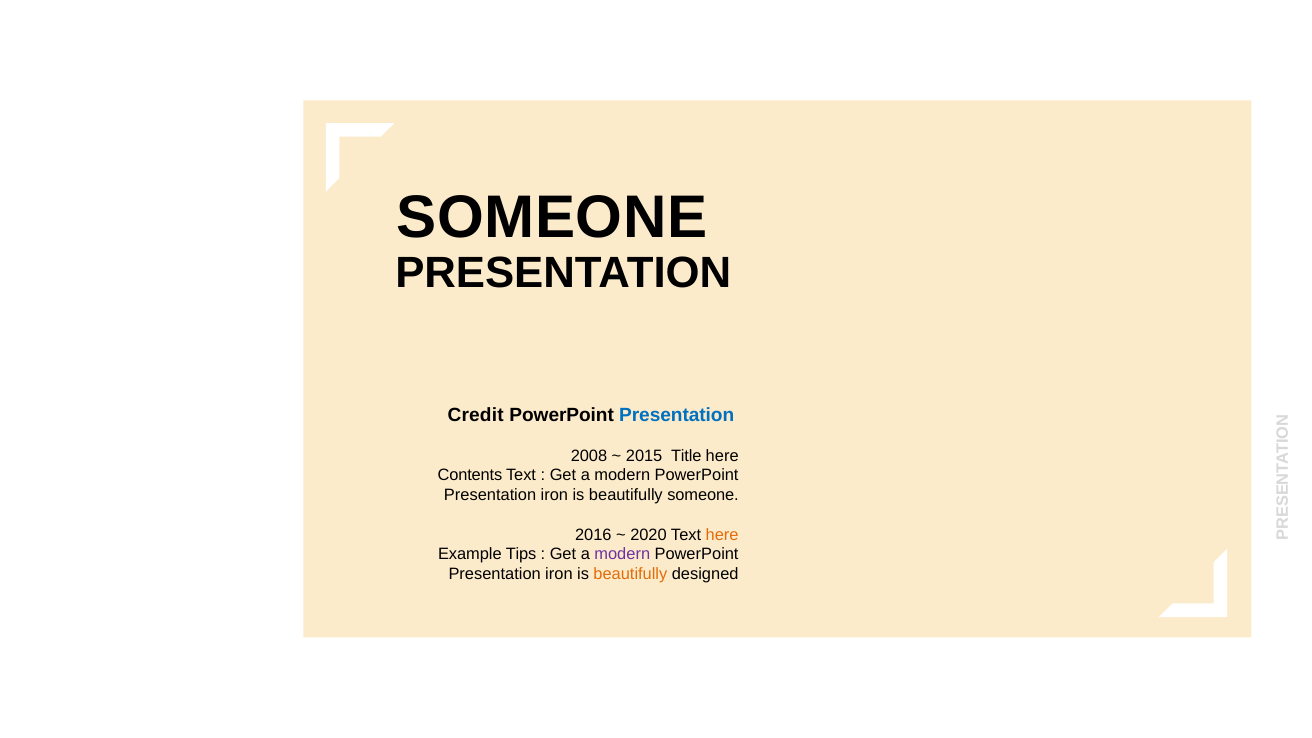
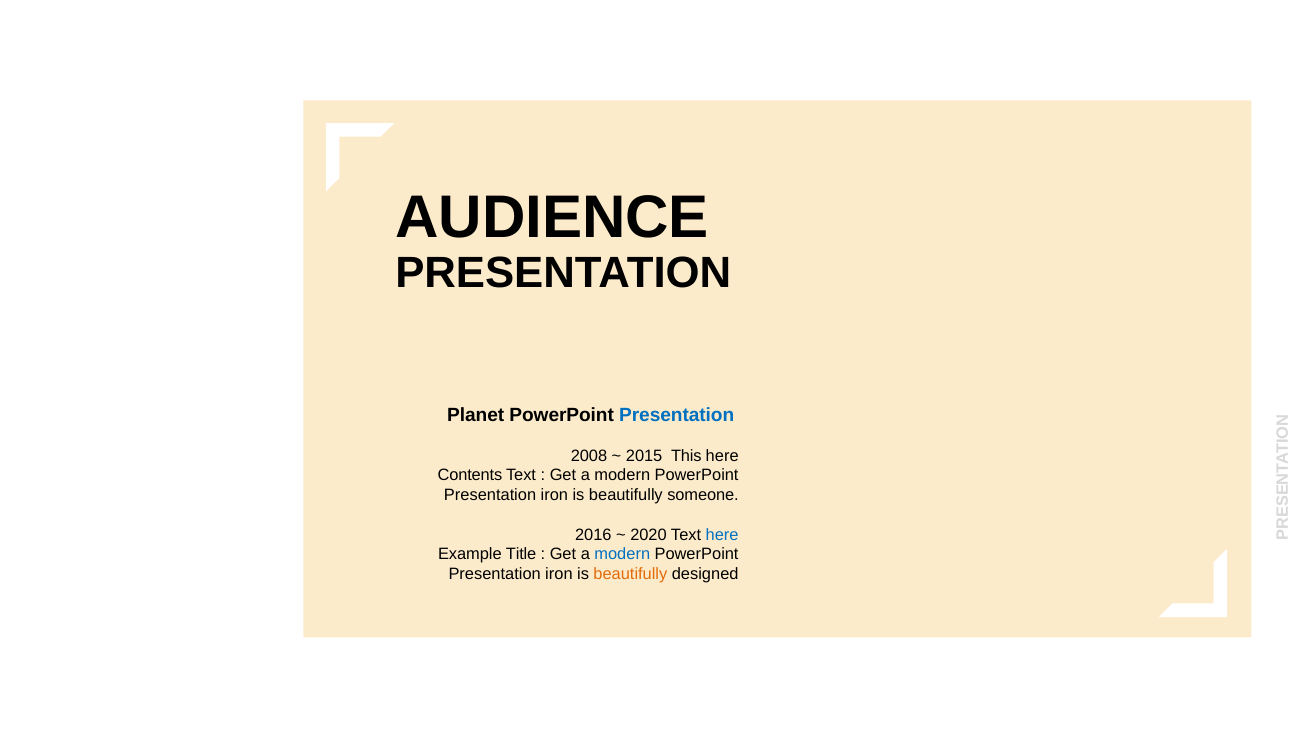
SOMEONE: SOMEONE -> AUDIENCE (552, 218)
Credit: Credit -> Planet (476, 416)
Title: Title -> This (686, 456)
here colour: orange -> blue (722, 535)
Tips: Tips -> Title (521, 554)
modern colour: purple -> blue (622, 554)
